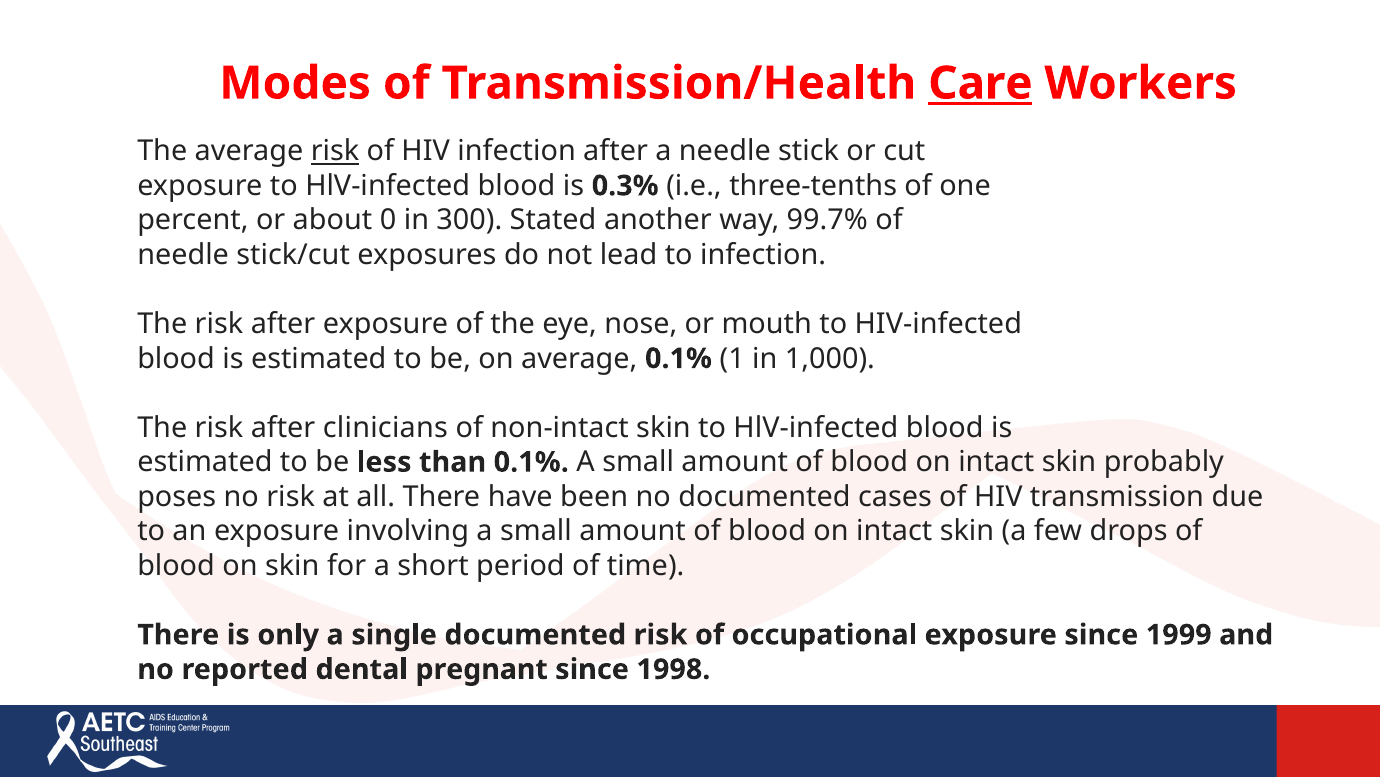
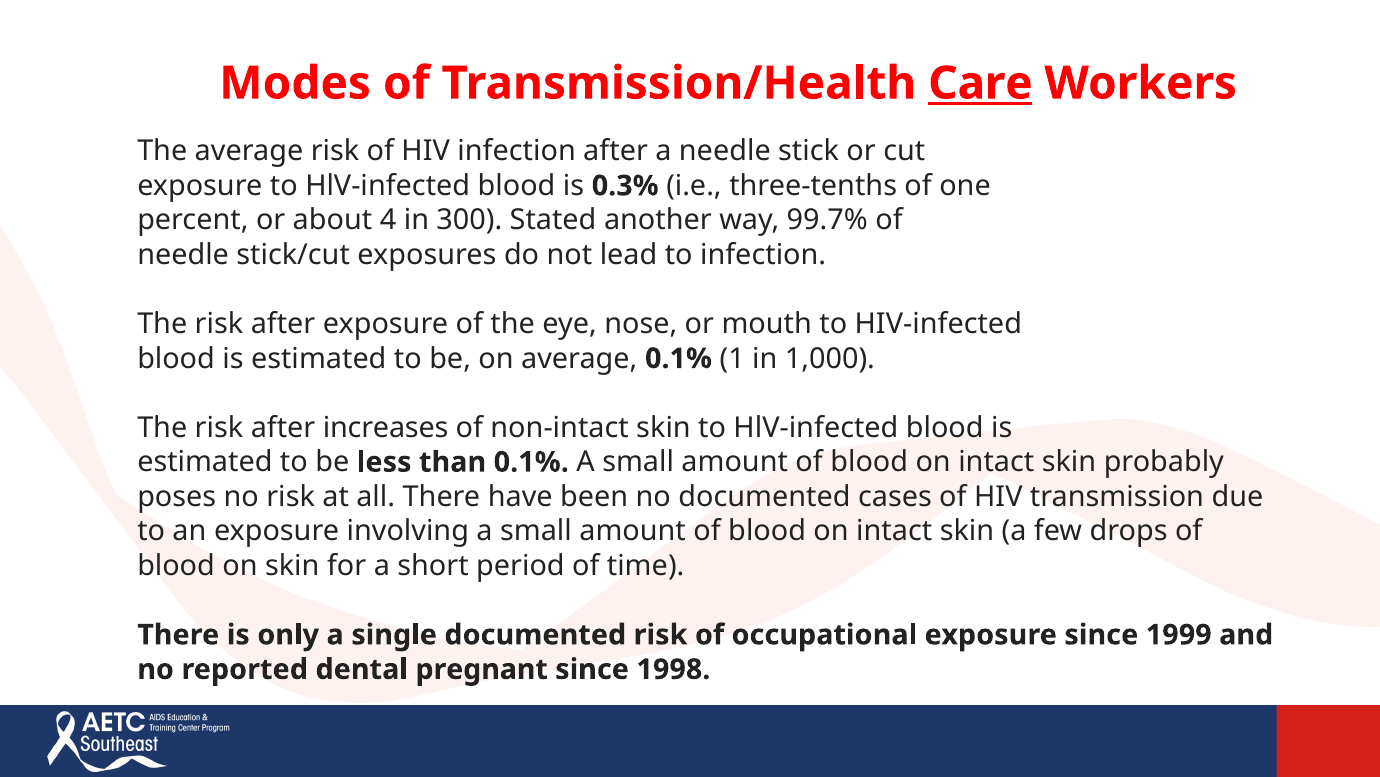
risk underline: present -> none (335, 151)
0: 0 -> 4 (388, 220)
clinicians: clinicians -> increases (386, 427)
